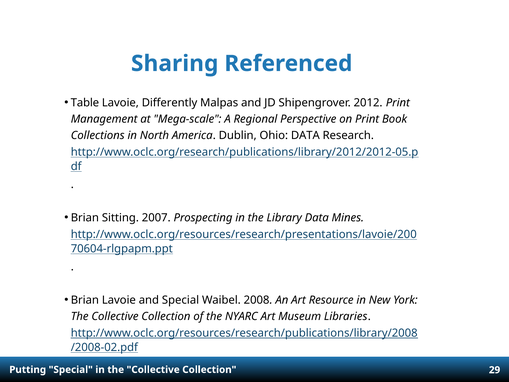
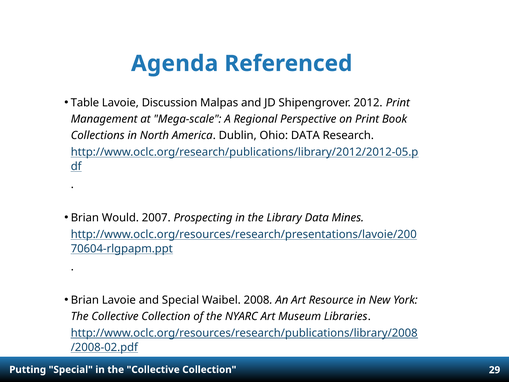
Sharing: Sharing -> Agenda (175, 63)
Differently: Differently -> Discussion (170, 103)
Sitting: Sitting -> Would (120, 218)
